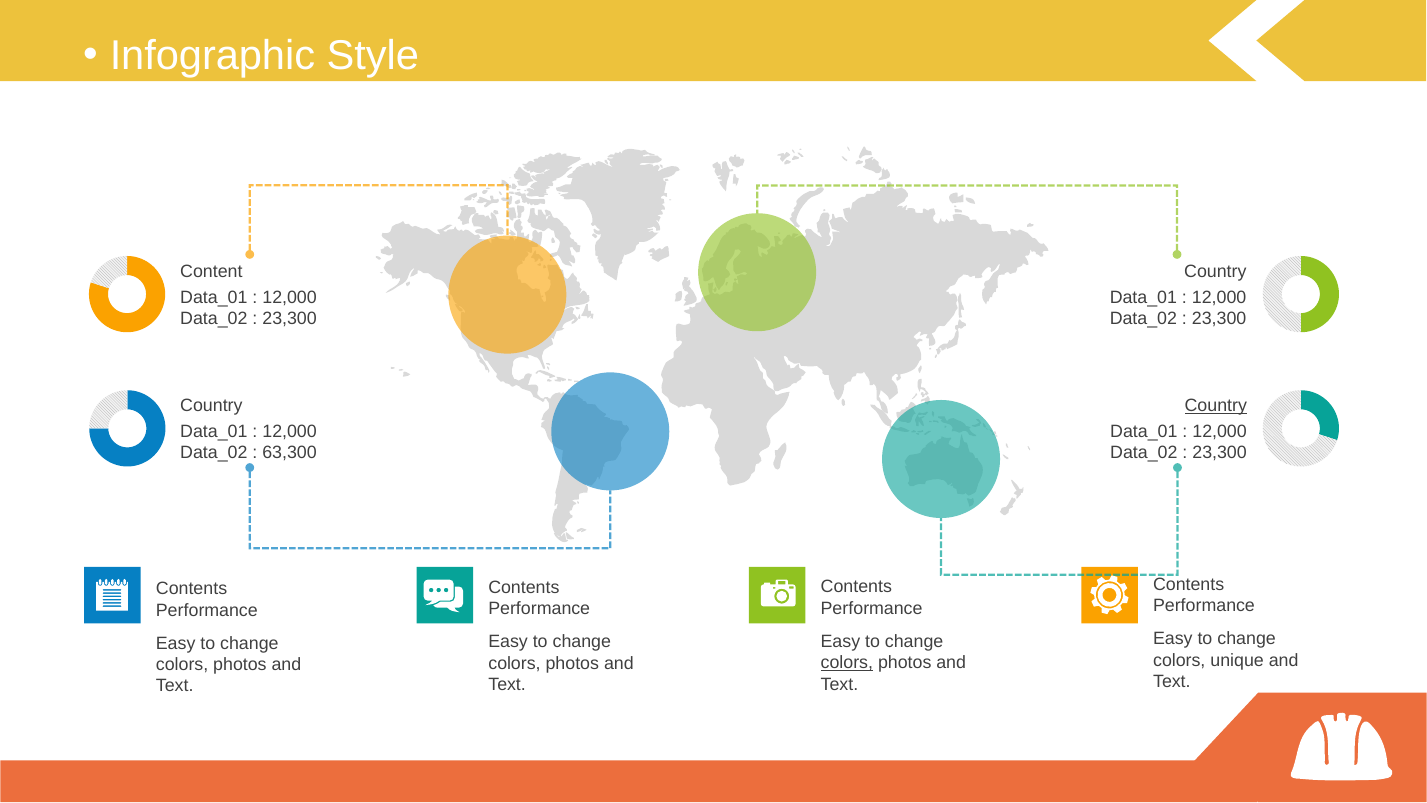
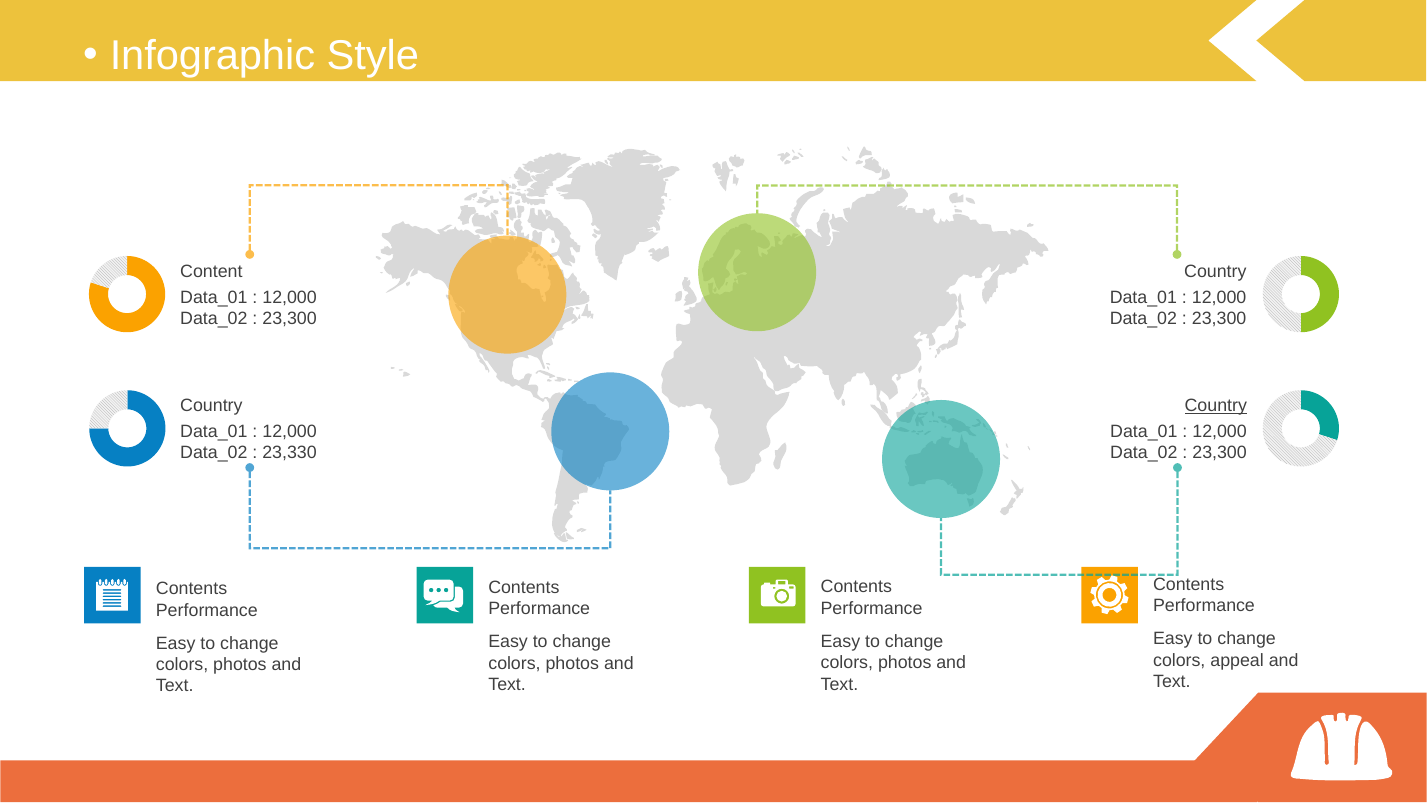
63,300: 63,300 -> 23,330 (289, 453)
unique: unique -> appeal (1237, 660)
colors underline: present -> none (847, 663)
